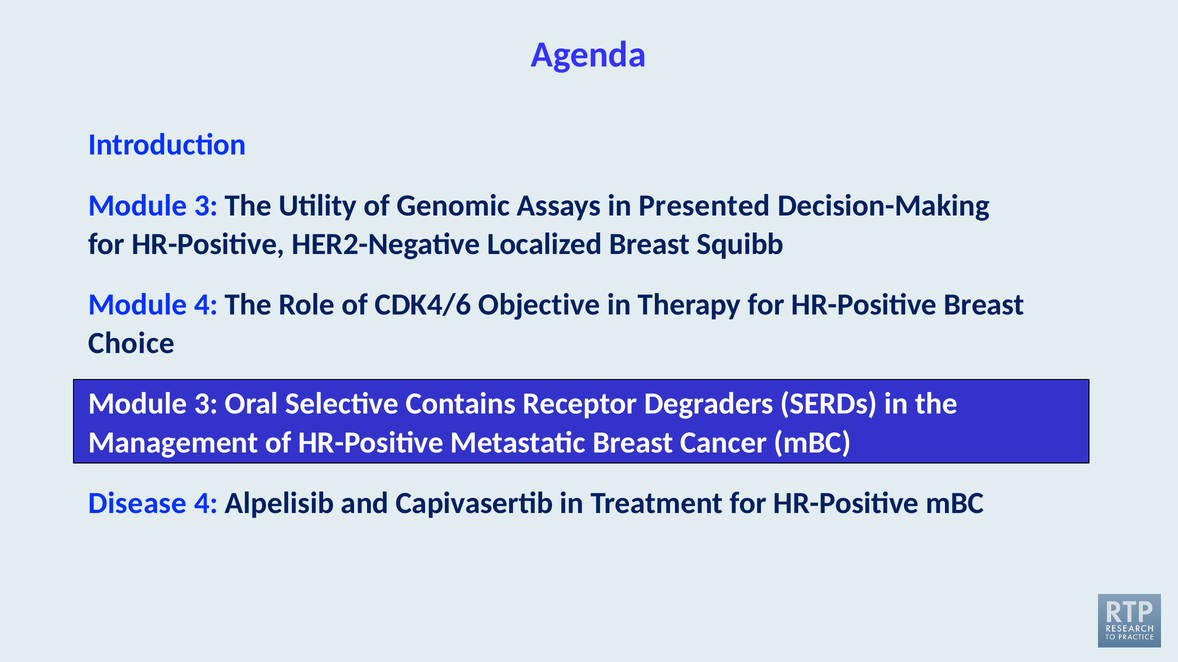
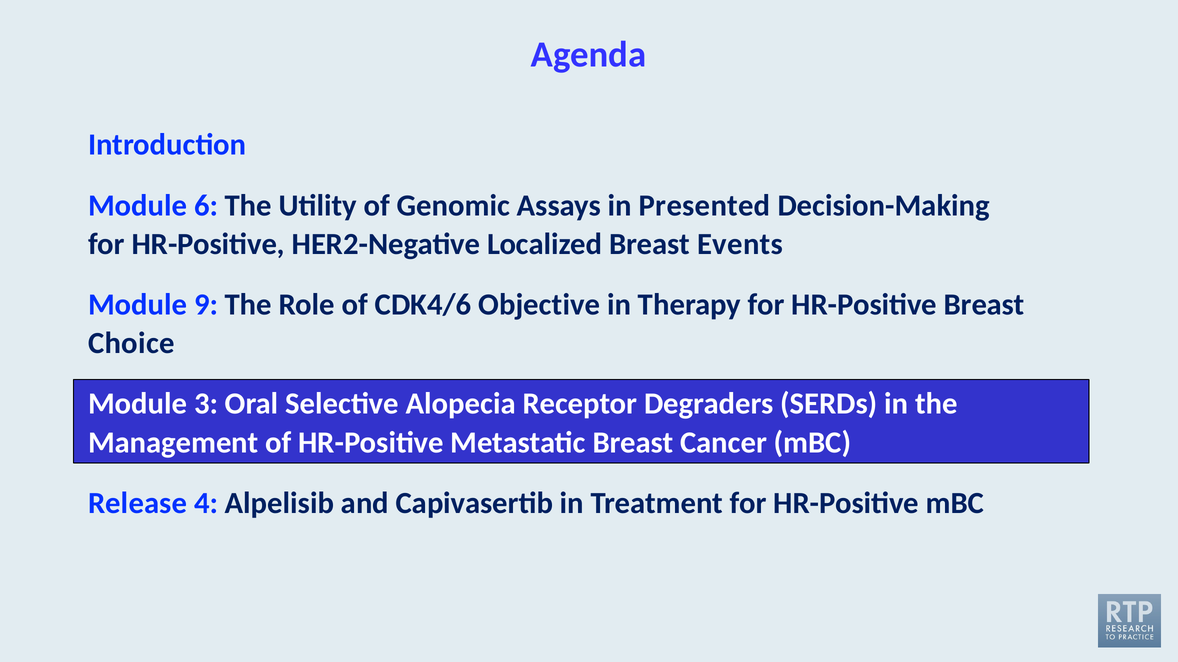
3: 3 -> 6 (206, 206)
Squibb: Squibb -> Events (740, 244)
Module 4: 4 -> 9 (206, 305)
Contains: Contains -> Alopecia (461, 404)
Disease: Disease -> Release (138, 504)
